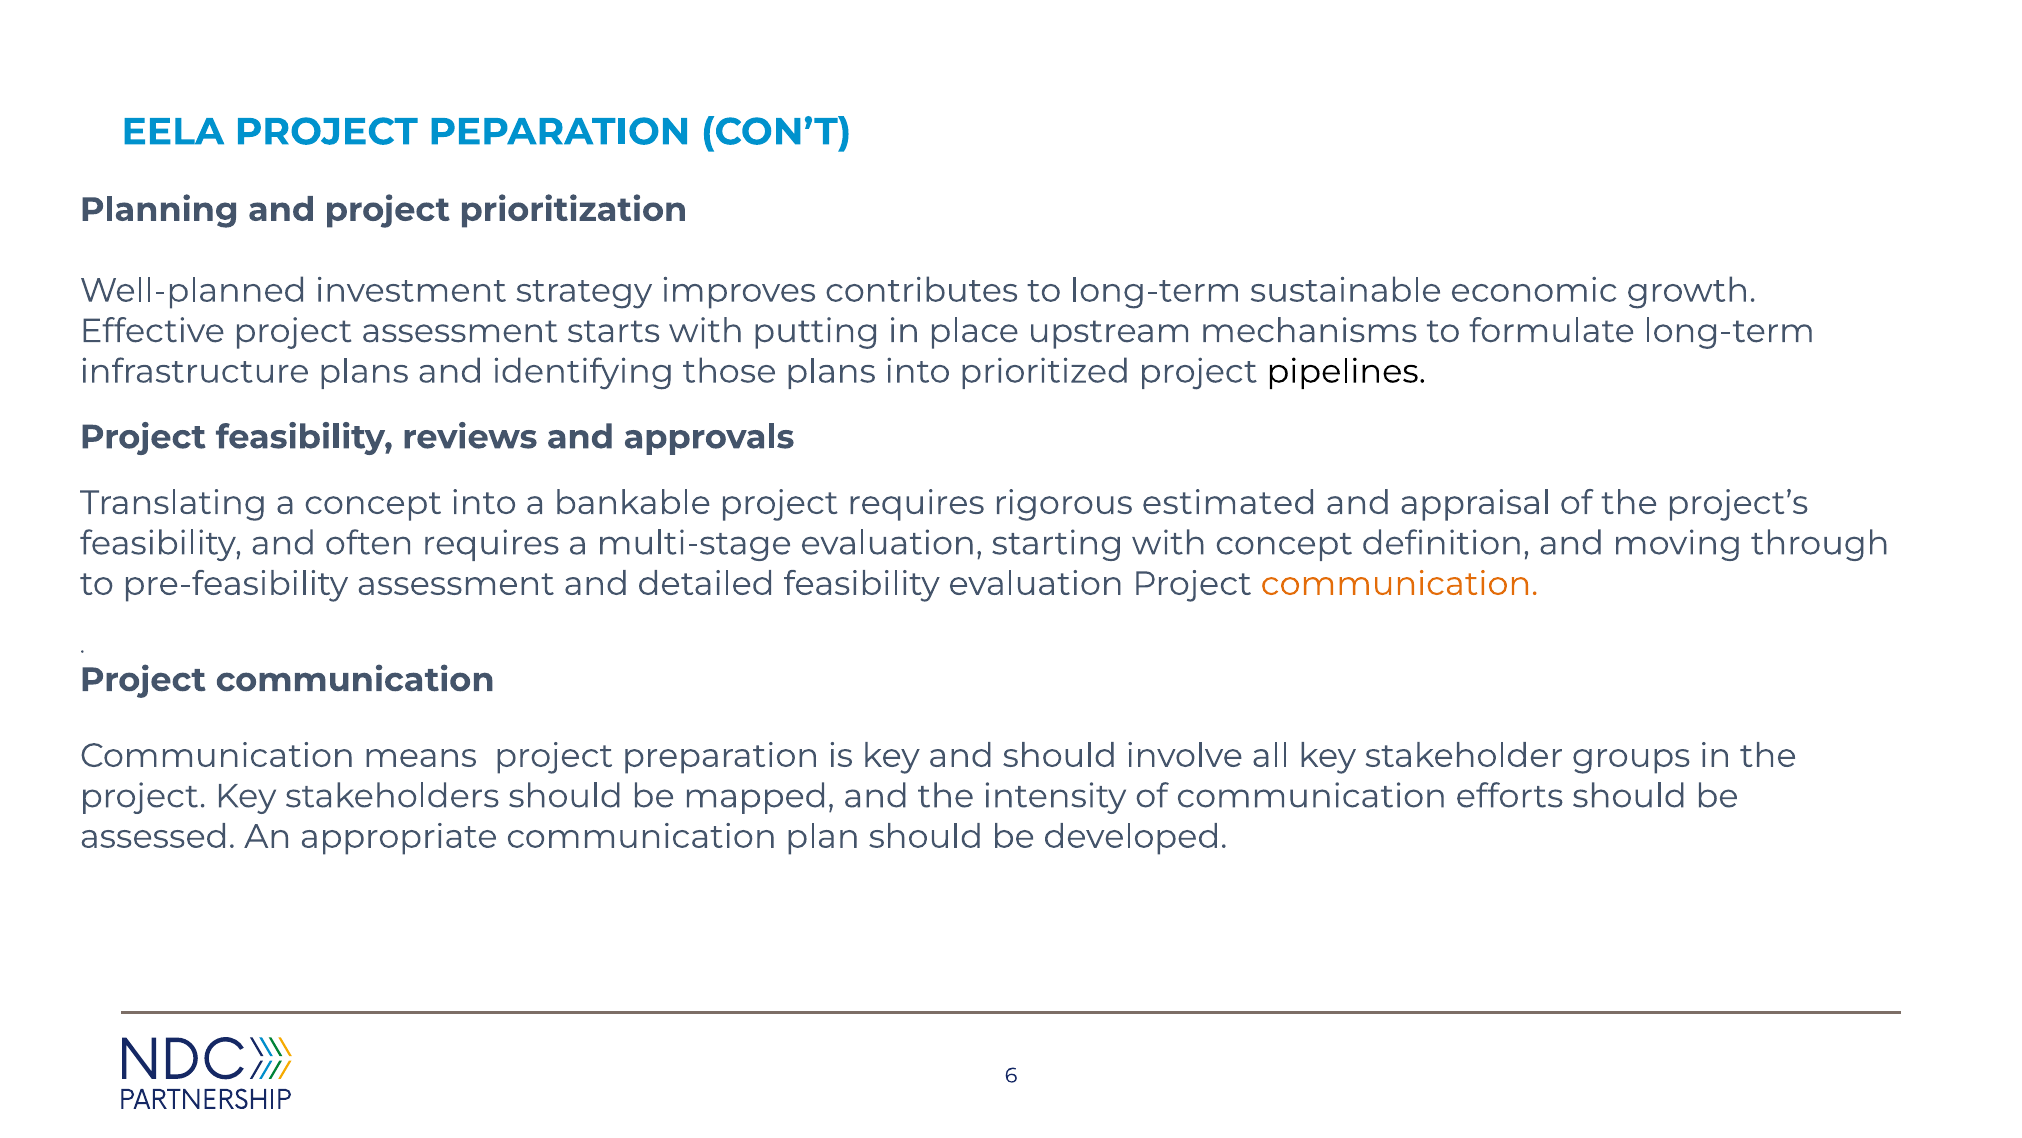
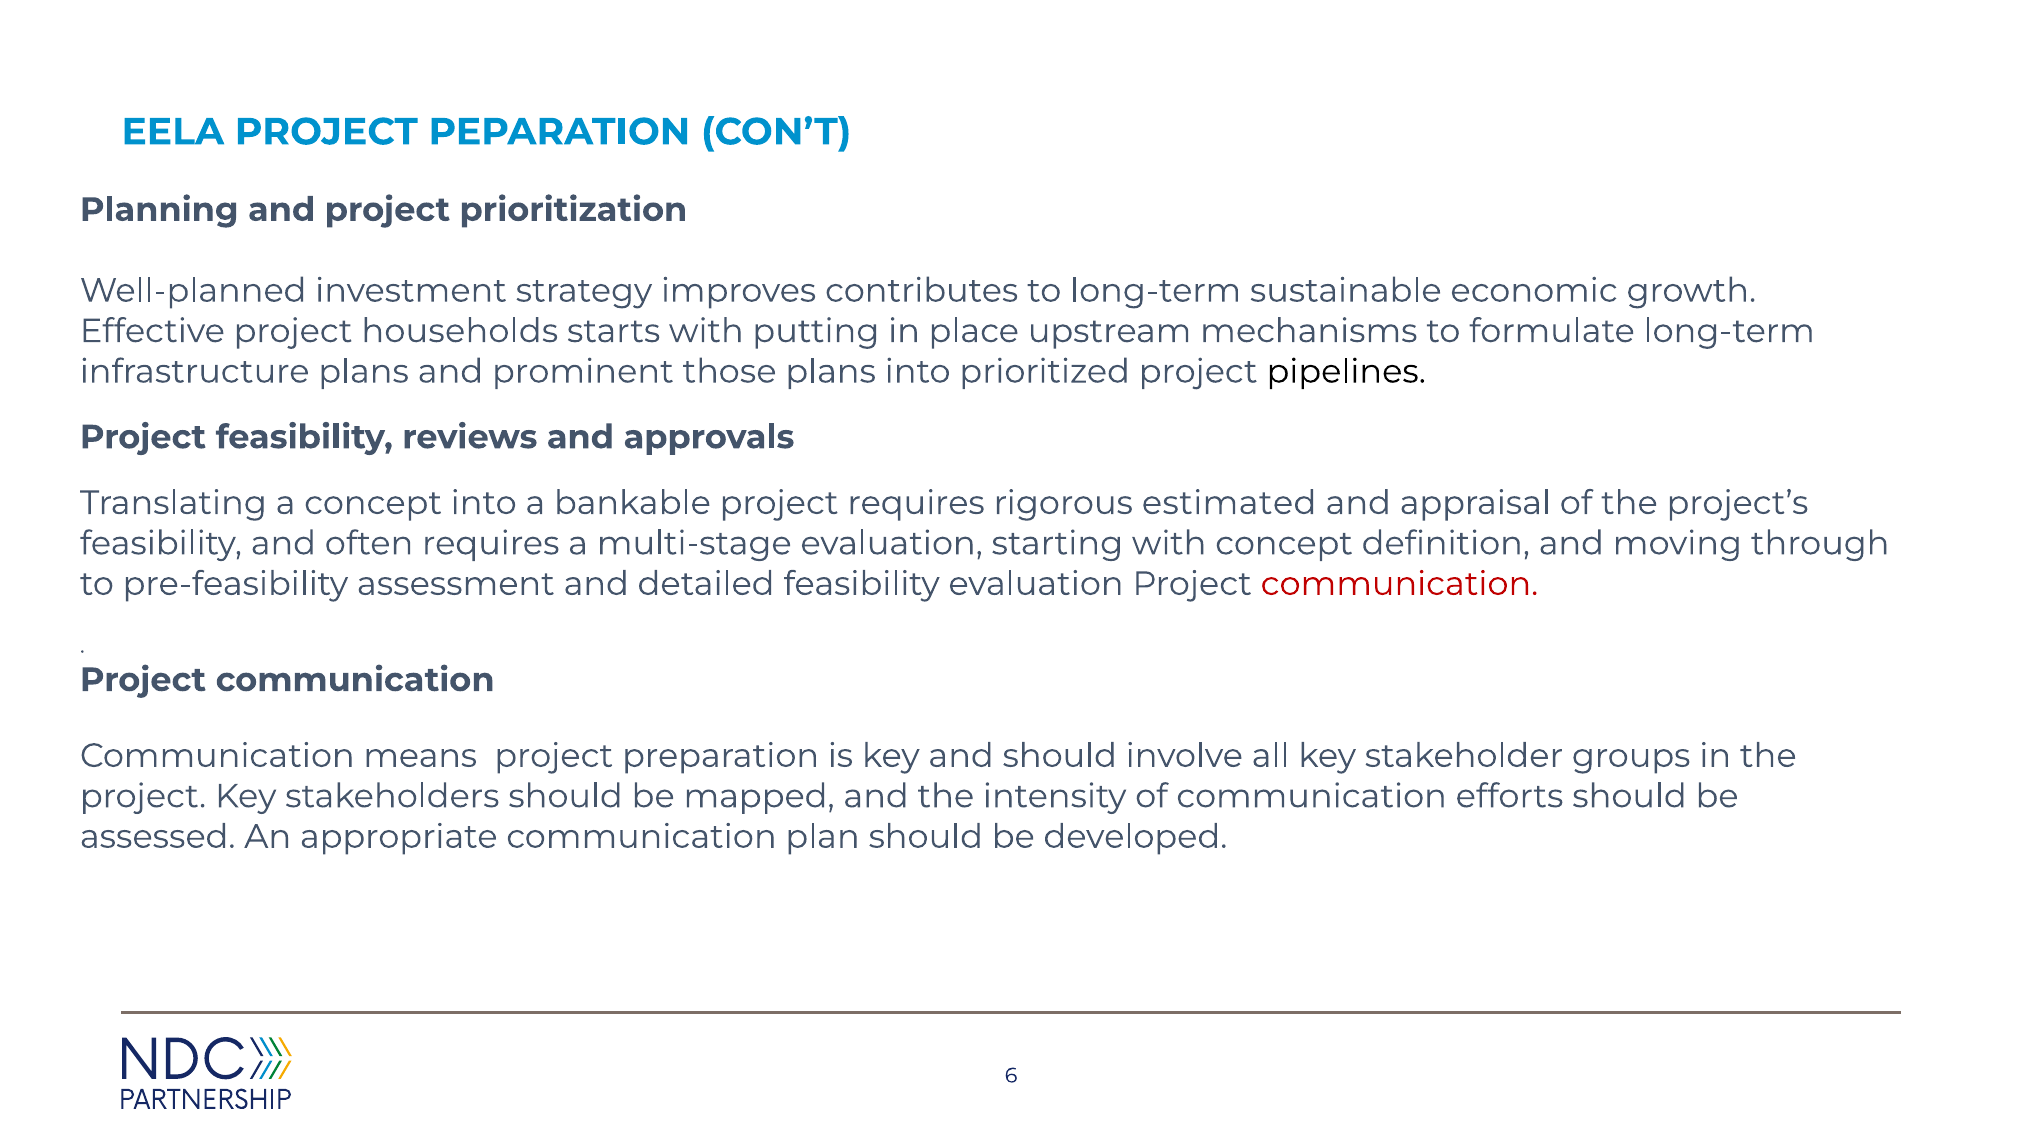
project assessment: assessment -> households (460, 331)
identifying: identifying -> prominent (583, 371)
communication colour: orange -> red (1399, 583)
